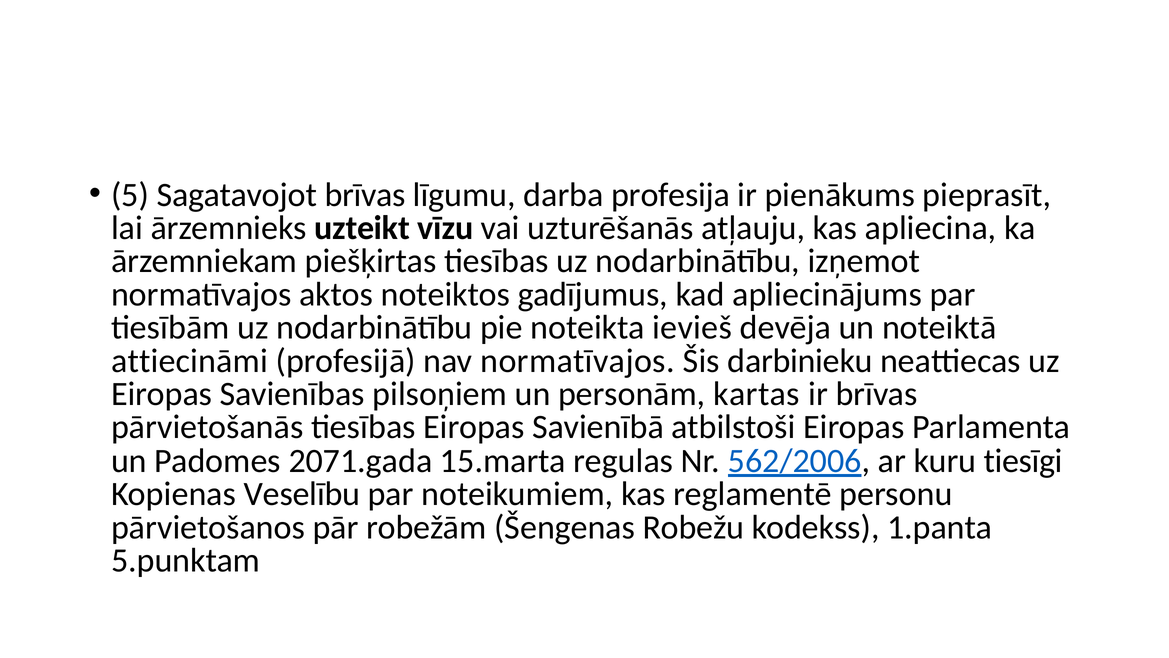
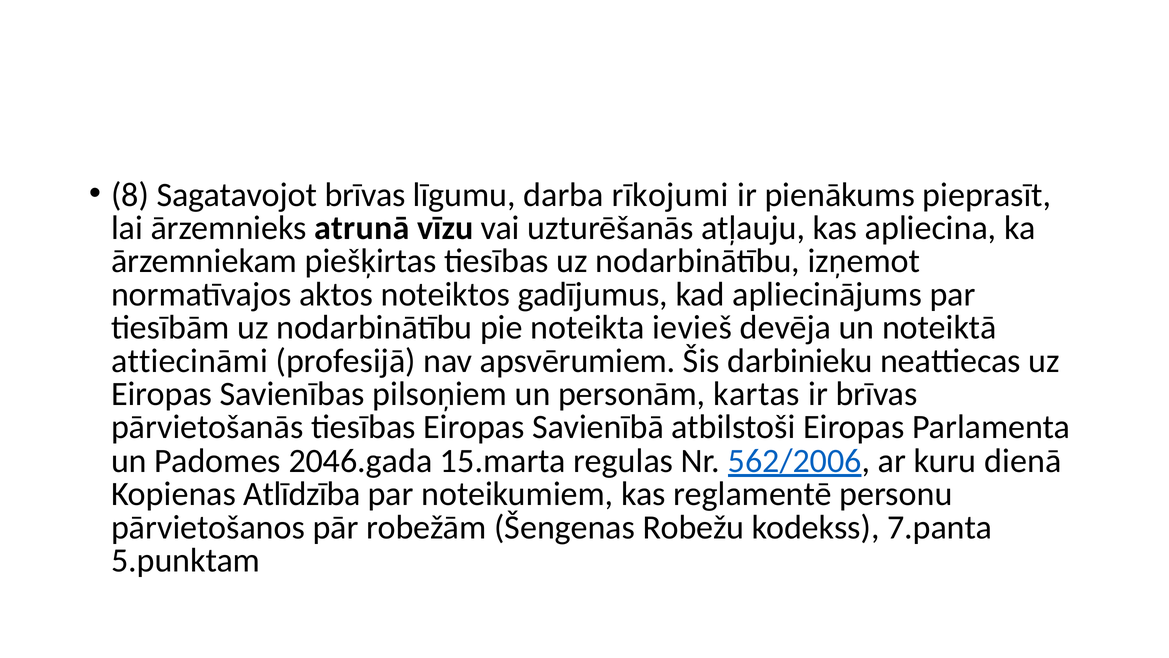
5: 5 -> 8 (130, 195)
profesija: profesija -> rīkojumi (670, 195)
uzteikt: uzteikt -> atrunā (362, 228)
nav normatīvajos: normatīvajos -> apsvērumiem (578, 361)
2071.gada: 2071.gada -> 2046.gada (360, 461)
tiesīgi: tiesīgi -> dienā (1023, 461)
Veselību: Veselību -> Atlīdzība (302, 494)
1.panta: 1.panta -> 7.panta (940, 527)
